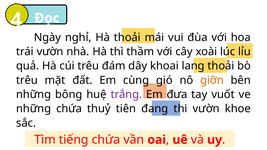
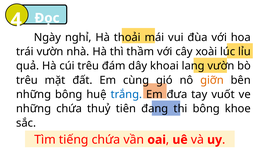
lang thoải: thoải -> vườn (221, 66)
trắng colour: purple -> blue (126, 95)
thi vườn: vườn -> bông (206, 109)
